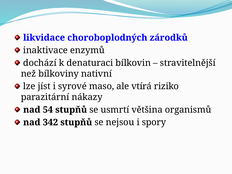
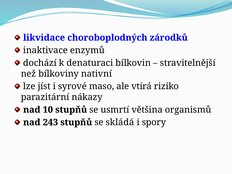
54: 54 -> 10 (48, 110)
342: 342 -> 243 (50, 122)
nejsou: nejsou -> skládá (120, 122)
